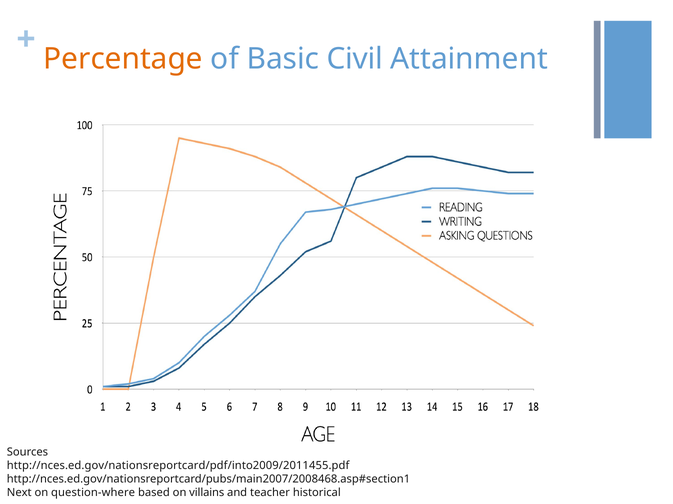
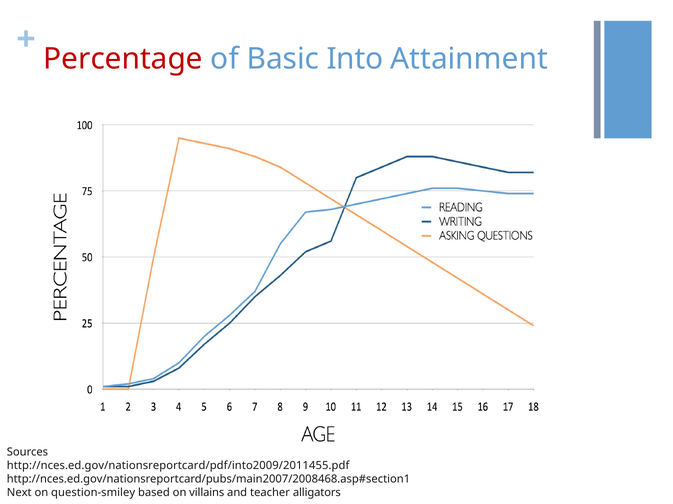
Percentage colour: orange -> red (123, 59)
Civil: Civil -> Into (355, 59)
question-where: question-where -> question-smiley (93, 493)
historical: historical -> alligators (317, 493)
